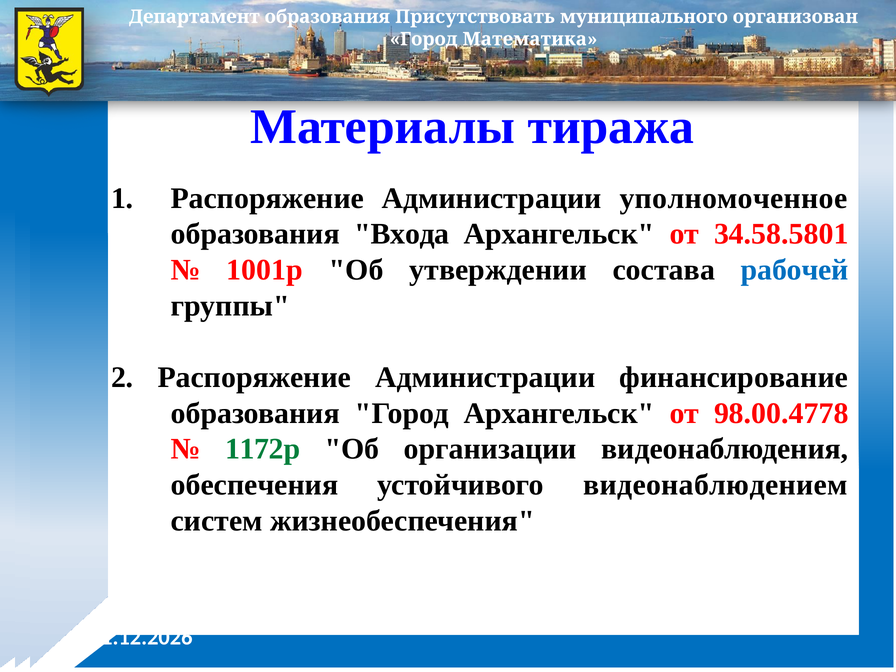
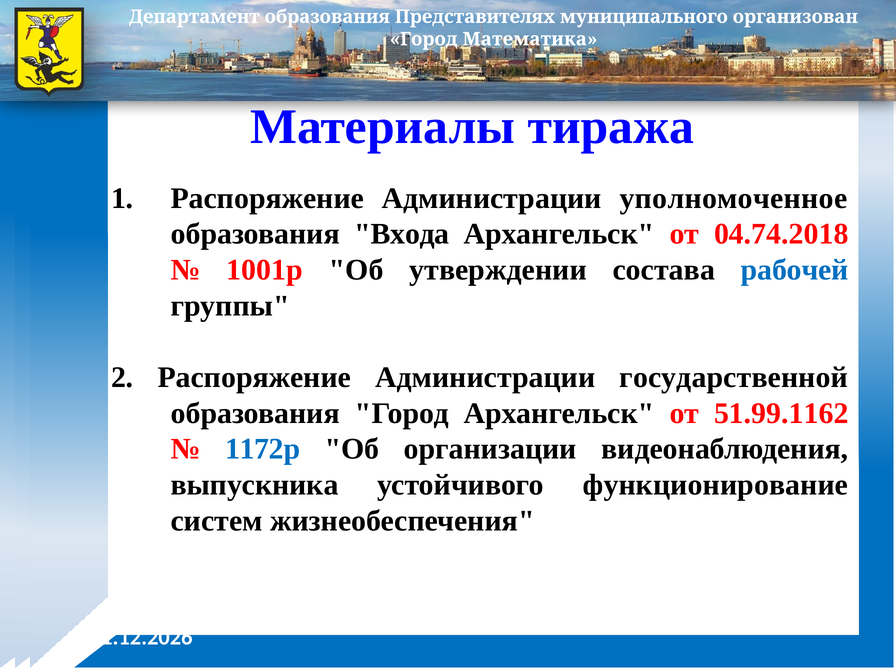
Присутствовать: Присутствовать -> Представителях (475, 17)
34.58.5801: 34.58.5801 -> 04.74.2018 (781, 234)
финансирование: финансирование -> государственной (734, 377)
98.00.4778: 98.00.4778 -> 51.99.1162 (781, 413)
1172р colour: green -> blue (263, 449)
обеспечения: обеспечения -> выпускника (255, 485)
видеонаблюдением: видеонаблюдением -> функционирование (715, 485)
